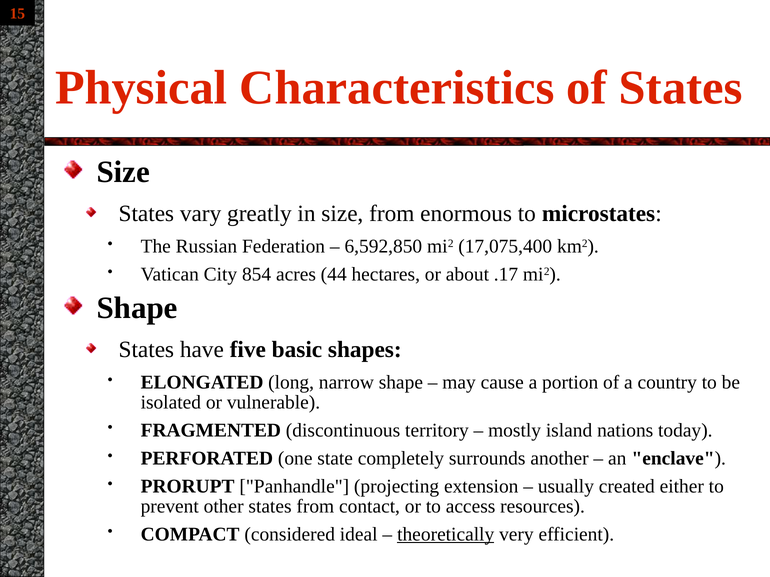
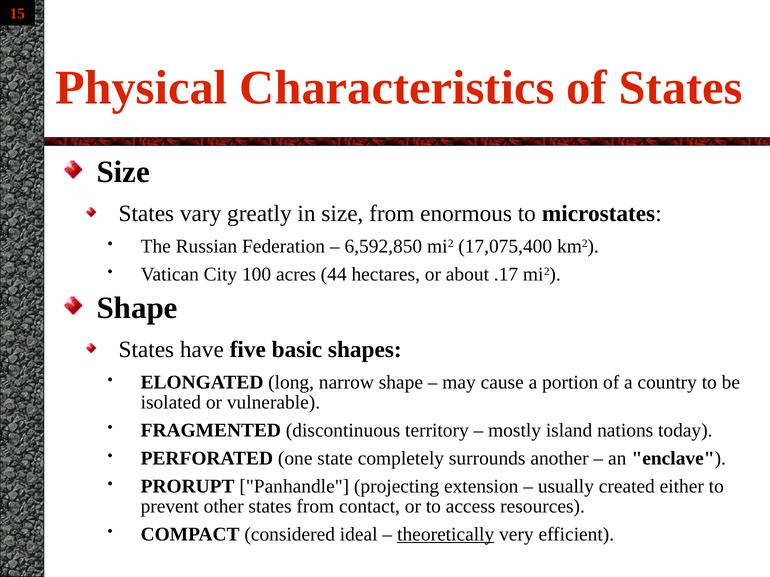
854: 854 -> 100 (257, 275)
